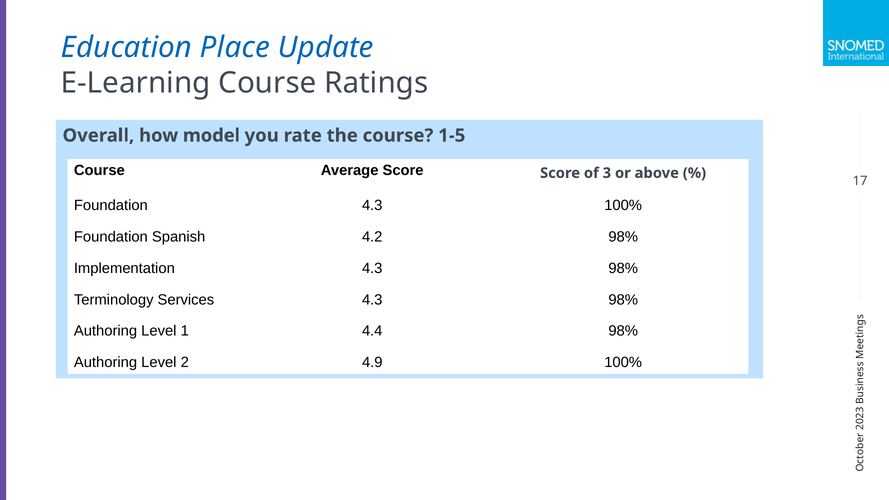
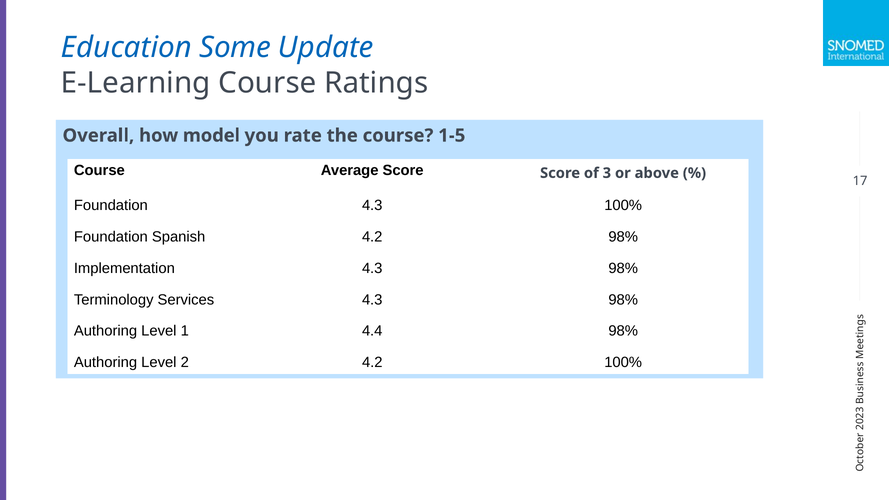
Place: Place -> Some (235, 47)
2 4.9: 4.9 -> 4.2 (372, 362)
